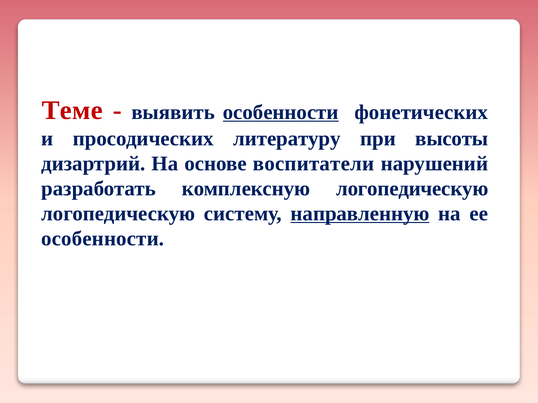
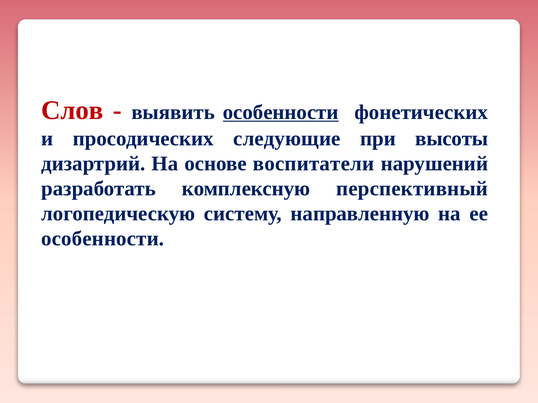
Теме: Теме -> Слов (72, 110)
литературу: литературу -> следующие (287, 139)
комплексную логопедическую: логопедическую -> перспективный (412, 189)
направленную underline: present -> none (360, 214)
